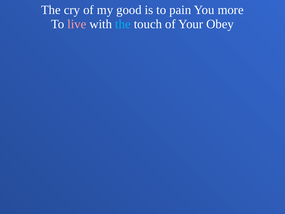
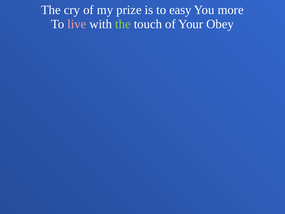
good: good -> prize (129, 10)
pain: pain -> easy (180, 10)
the colour: light blue -> light green (123, 24)
